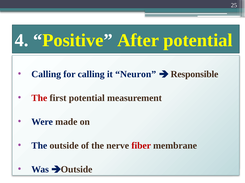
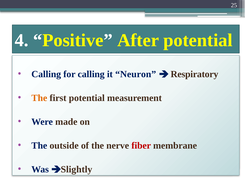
Responsible: Responsible -> Respiratory (195, 75)
The colour: red -> orange (39, 98)
Outside: Outside -> Slightly (77, 170)
